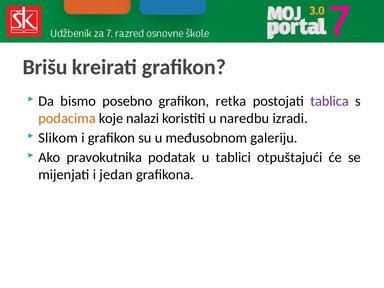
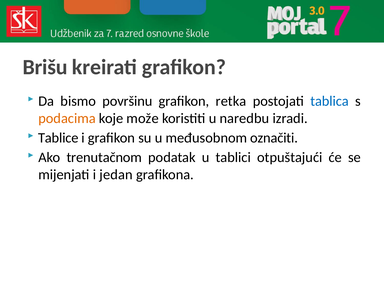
posebno: posebno -> površinu (127, 101)
tablica colour: purple -> blue (330, 101)
nalazi: nalazi -> može (143, 118)
Slikom: Slikom -> Tablice (58, 138)
galeriju: galeriju -> označiti (274, 138)
pravokutnika: pravokutnika -> trenutačnom (104, 157)
